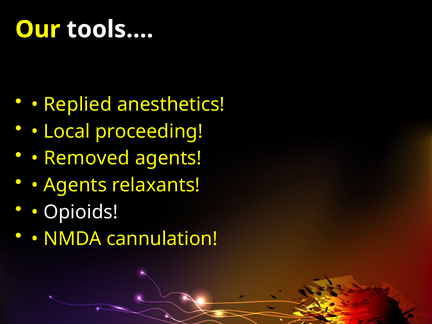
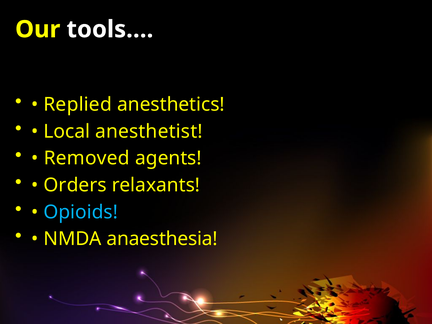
proceeding: proceeding -> anesthetist (149, 131)
Agents: Agents -> Orders (75, 185)
Opioids colour: white -> light blue (81, 212)
cannulation: cannulation -> anaesthesia (162, 239)
